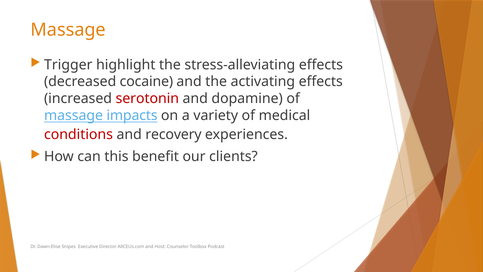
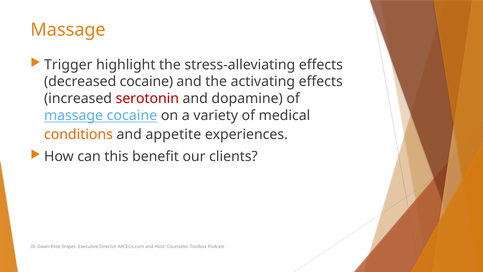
massage impacts: impacts -> cocaine (132, 115)
conditions colour: red -> orange (78, 135)
recovery: recovery -> appetite (173, 135)
